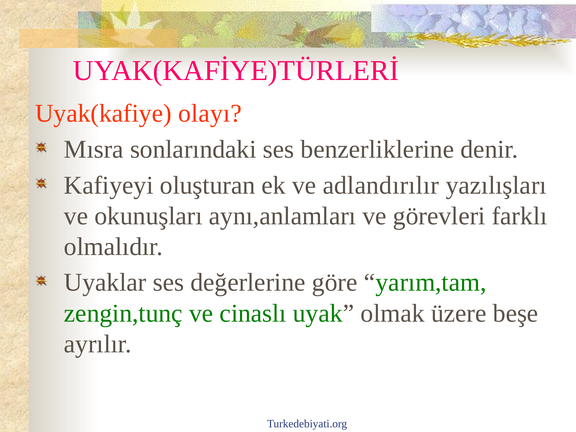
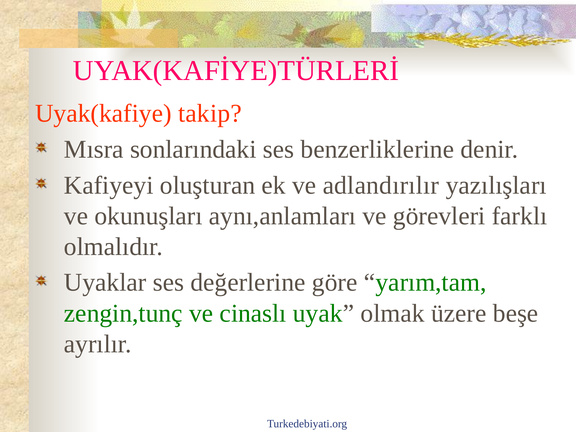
olayı: olayı -> takip (210, 114)
